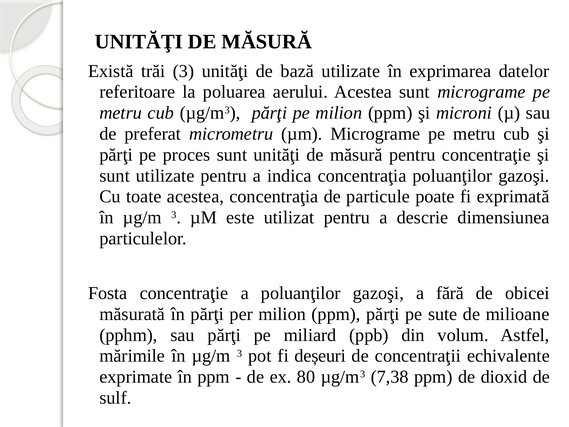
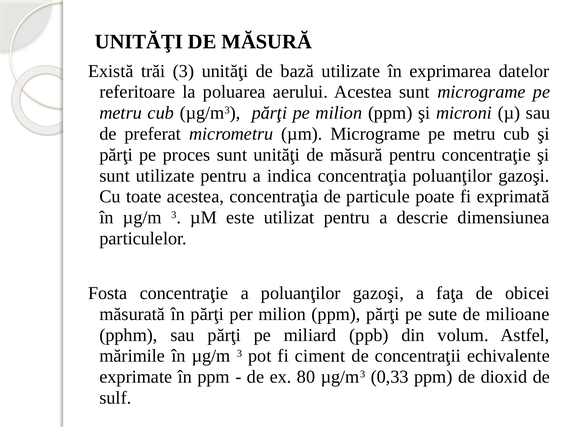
fără: fără -> faţa (450, 293)
deșeuri: deșeuri -> ciment (320, 356)
7,38: 7,38 -> 0,33 (390, 377)
